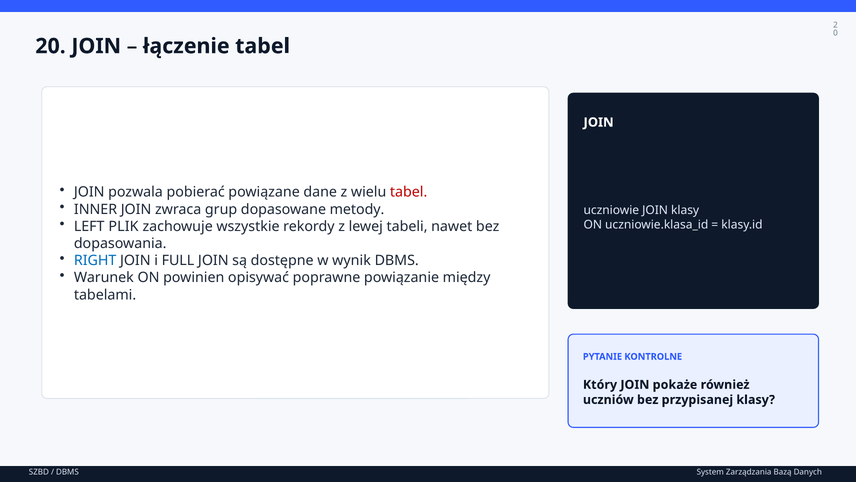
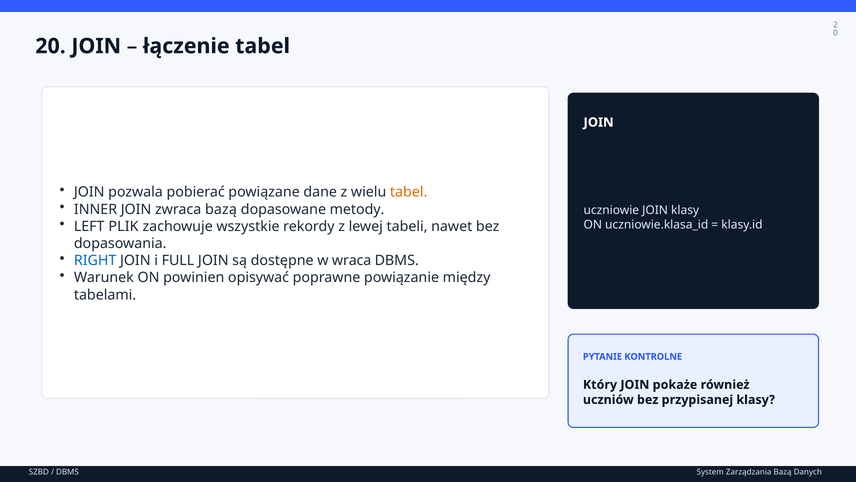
tabel colour: red -> orange (409, 192)
zwraca grup: grup -> bazą (221, 209)
wynik: wynik -> wraca (352, 260)
